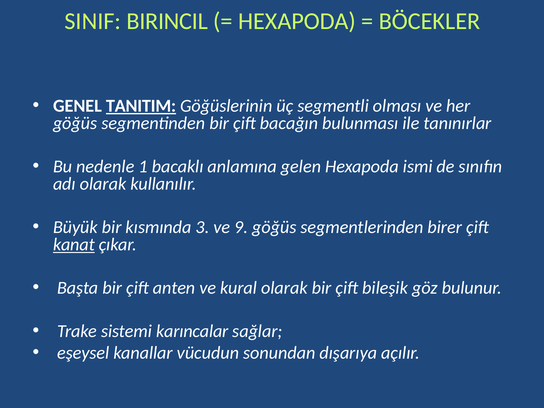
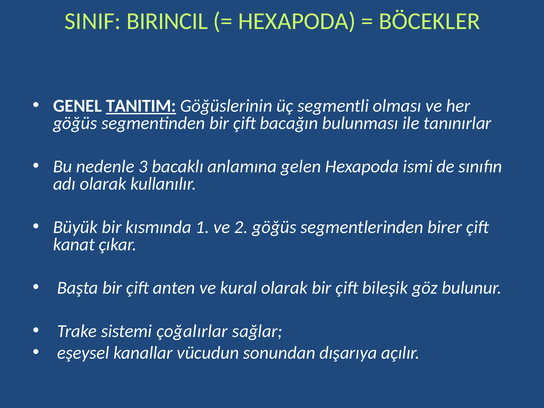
1: 1 -> 3 (143, 167)
3: 3 -> 1 (203, 227)
9: 9 -> 2 (241, 227)
kanat underline: present -> none (74, 245)
karıncalar: karıncalar -> çoğalırlar (192, 331)
